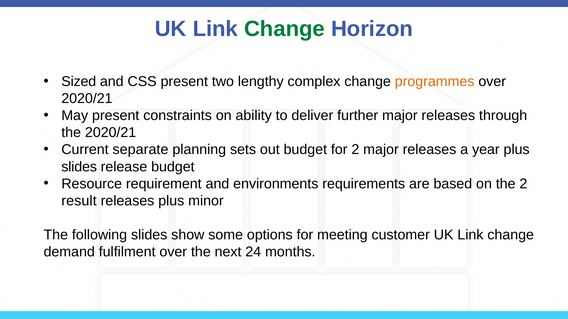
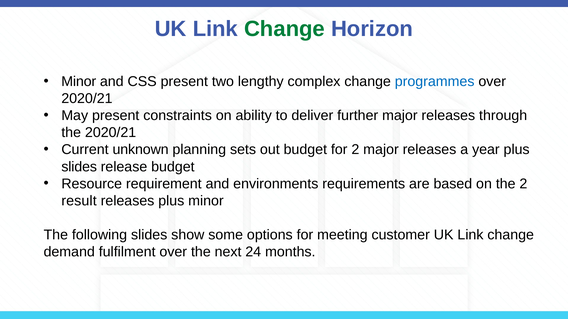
Sized: Sized -> Minor (79, 82)
programmes colour: orange -> blue (435, 82)
separate: separate -> unknown (141, 150)
